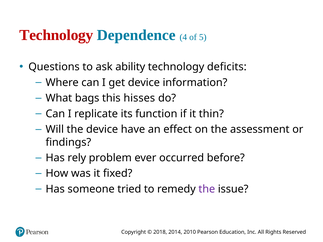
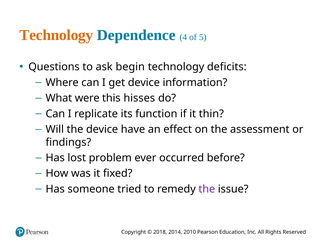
Technology colour: red -> orange (56, 35)
ability: ability -> begin (130, 67)
bags: bags -> were (87, 98)
rely: rely -> lost (77, 158)
